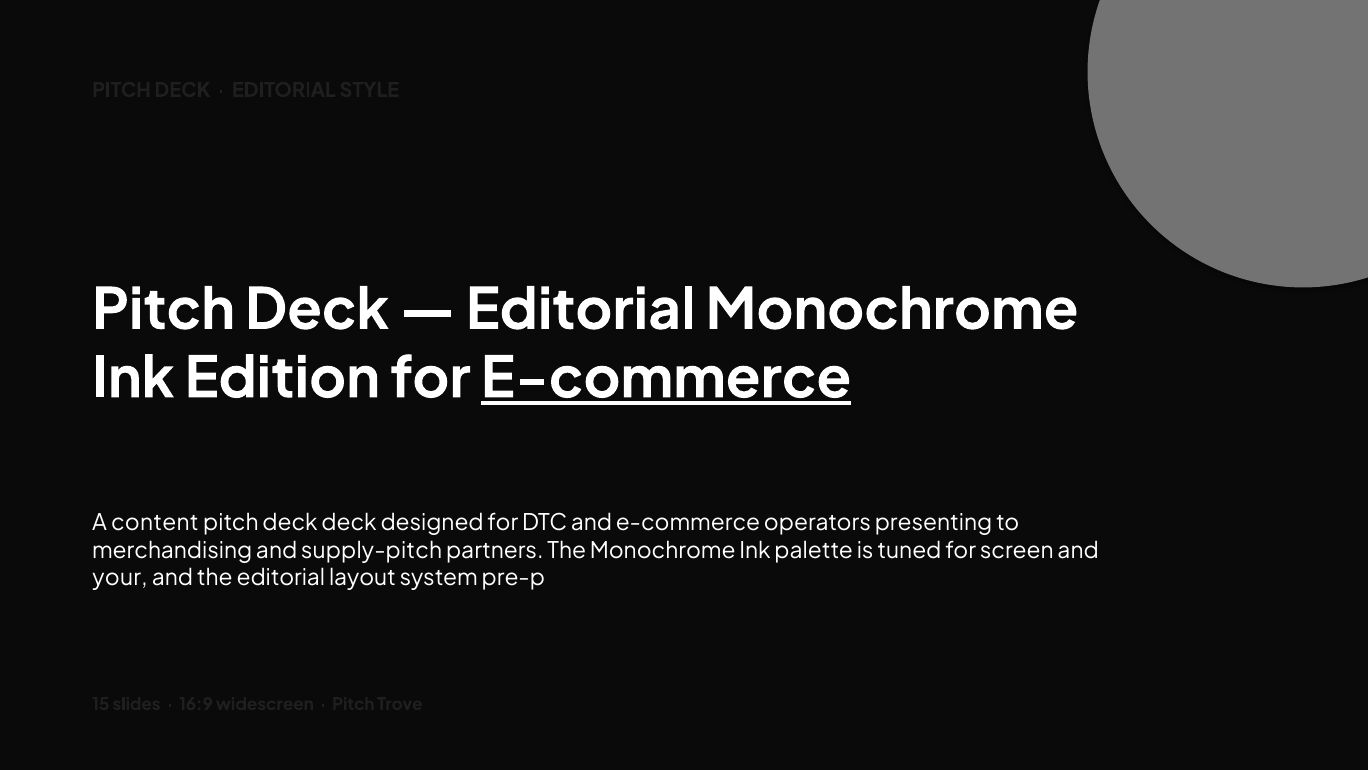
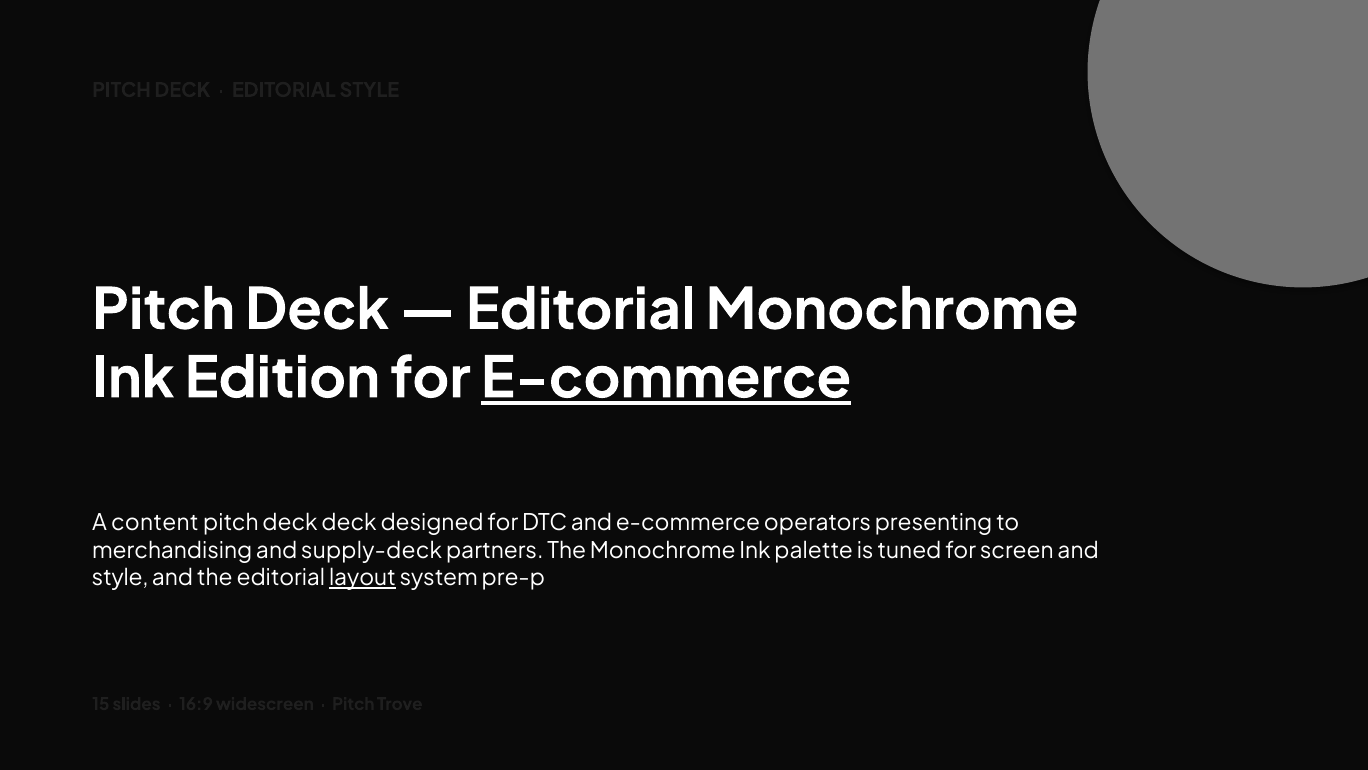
supply-pitch: supply-pitch -> supply-deck (372, 550)
your: your -> style (120, 578)
layout underline: none -> present (362, 578)
